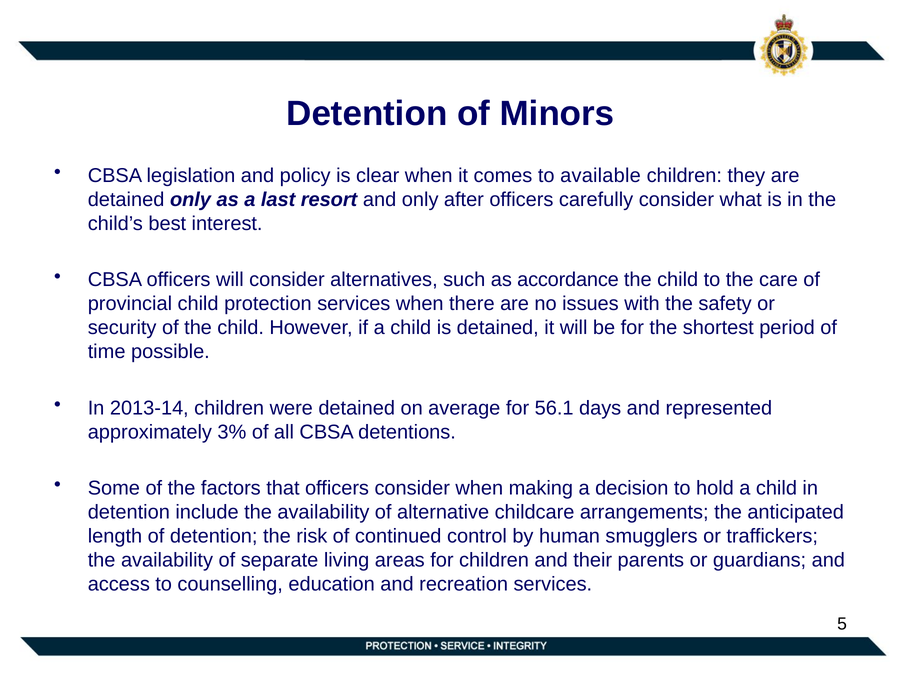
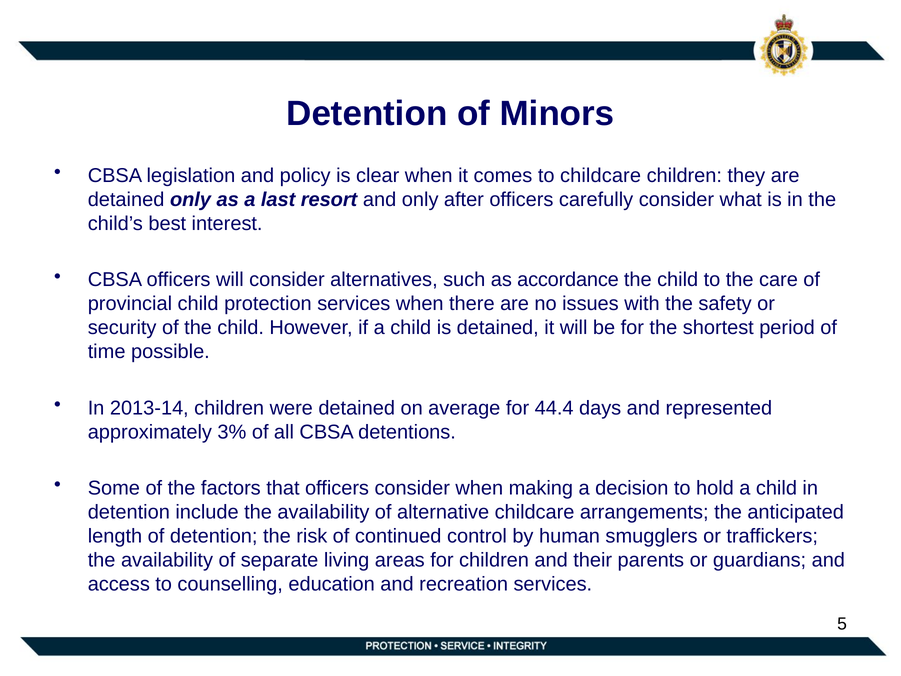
to available: available -> childcare (601, 176)
56.1: 56.1 -> 44.4 (554, 408)
